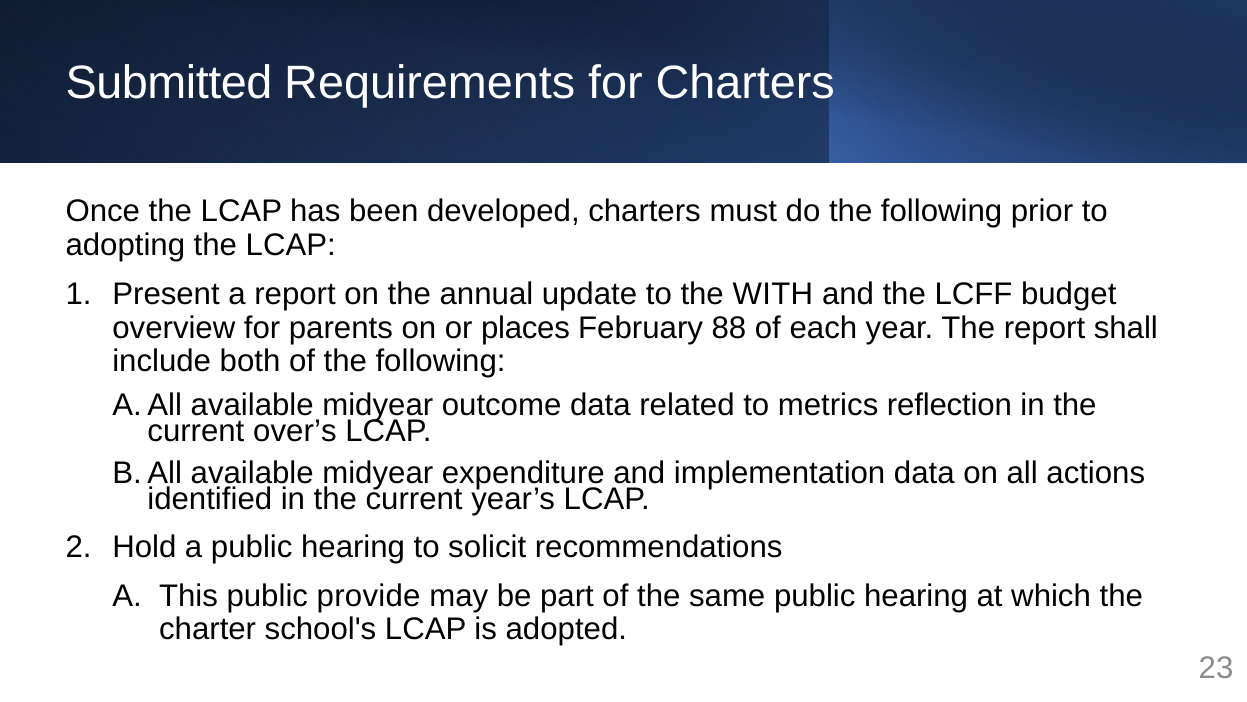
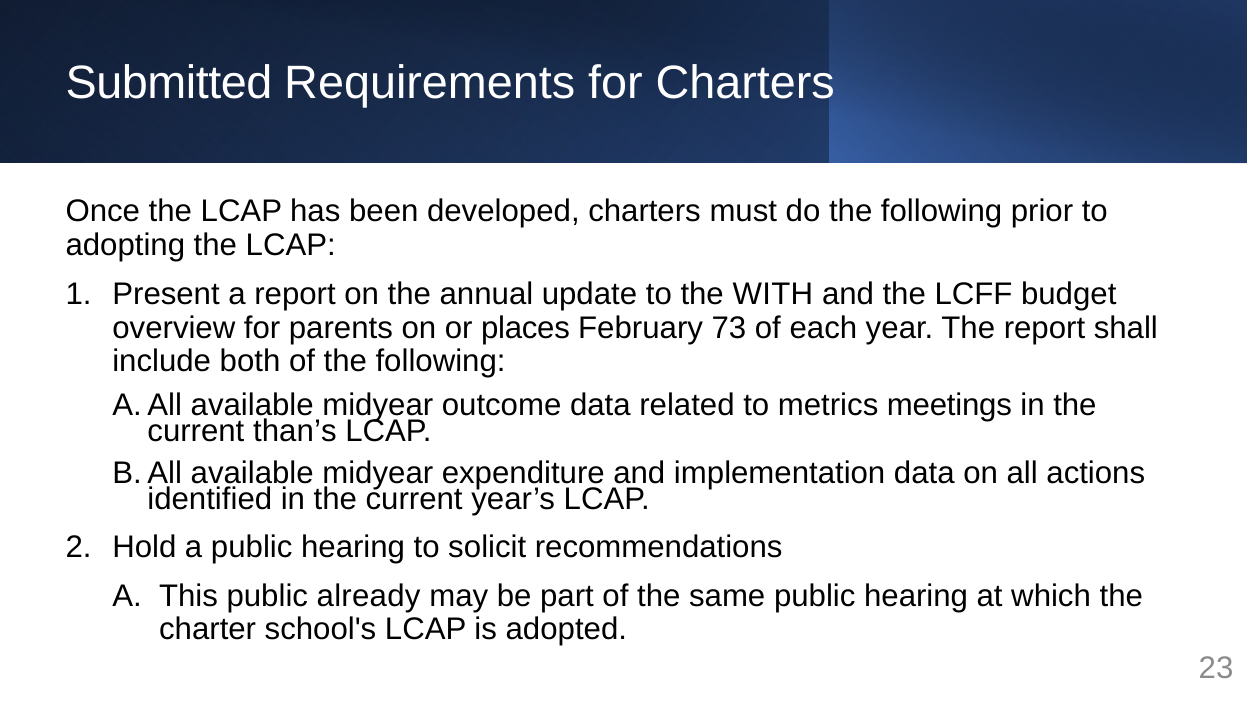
88: 88 -> 73 (729, 328)
reflection: reflection -> meetings (949, 404)
over’s: over’s -> than’s (295, 431)
provide: provide -> already (369, 596)
